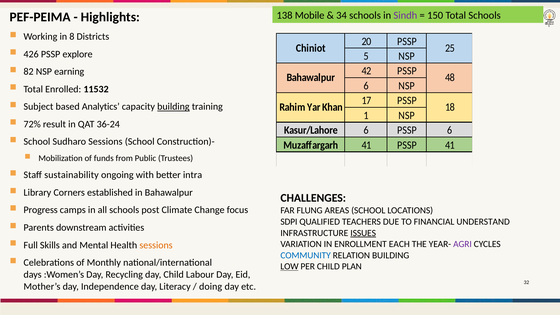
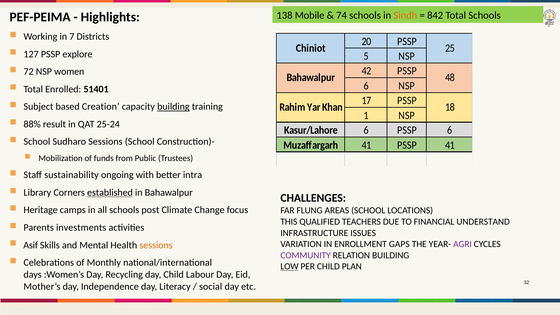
34: 34 -> 74 (342, 15)
Sindh colour: purple -> orange (405, 15)
150: 150 -> 842 (435, 15)
8: 8 -> 7 (72, 37)
426: 426 -> 127 (31, 54)
82: 82 -> 72 (29, 72)
earning: earning -> women (69, 72)
11532: 11532 -> 51401 (96, 89)
Analytics: Analytics -> Creation (101, 107)
72%: 72% -> 88% (32, 124)
36-24: 36-24 -> 25-24 (108, 124)
established underline: none -> present (110, 193)
Progress: Progress -> Heritage (41, 210)
SDPI: SDPI -> THIS (289, 222)
downstream: downstream -> investments (81, 228)
ISSUES underline: present -> none (363, 233)
Full: Full -> Asif (31, 245)
EACH: EACH -> GAPS (399, 244)
COMMUNITY colour: blue -> purple (306, 255)
doing: doing -> social (211, 286)
